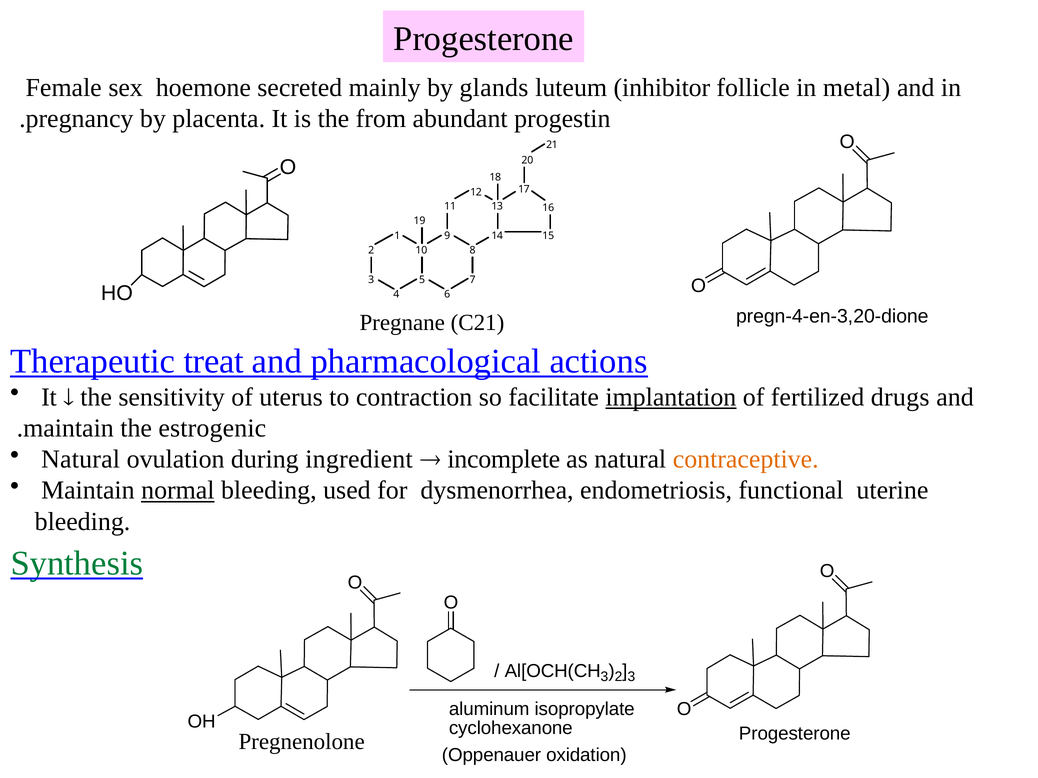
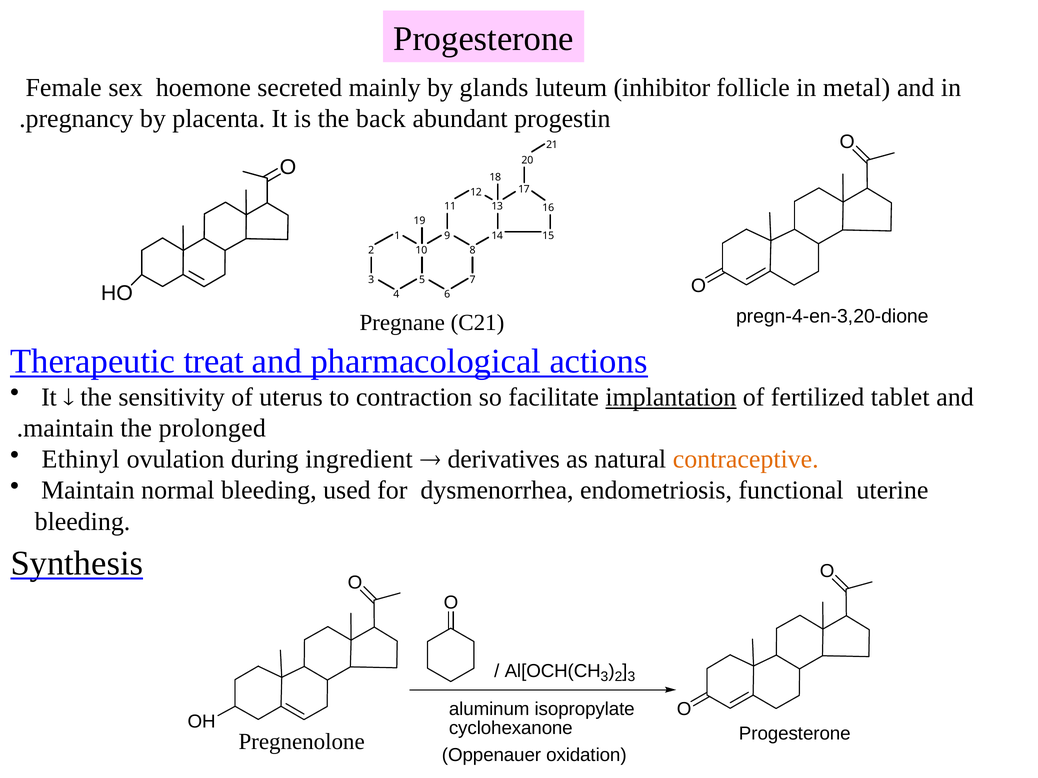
from: from -> back (381, 119)
drugs: drugs -> tablet (900, 397)
estrogenic: estrogenic -> prolonged (212, 428)
Natural: Natural -> Ethinyl (81, 460)
incomplete: incomplete -> derivatives (504, 460)
normal underline: present -> none (178, 491)
Synthesis colour: green -> black (77, 563)
